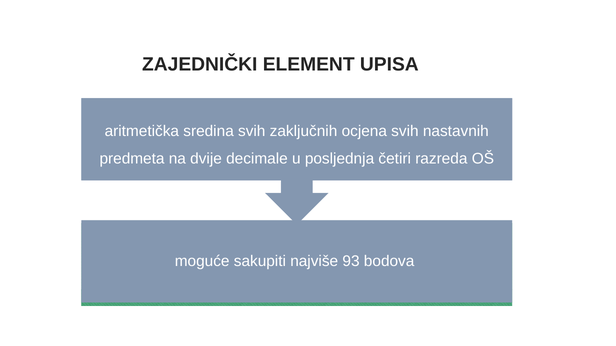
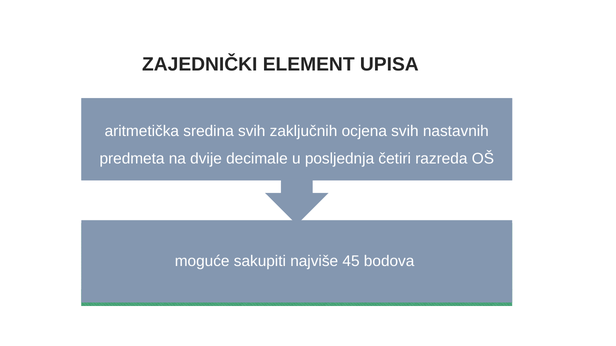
93: 93 -> 45 (351, 262)
